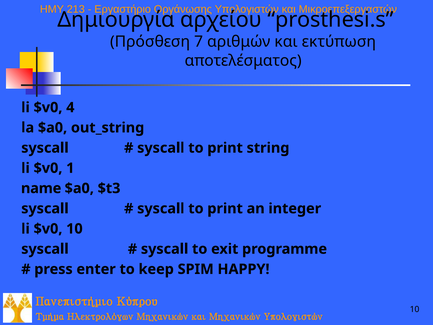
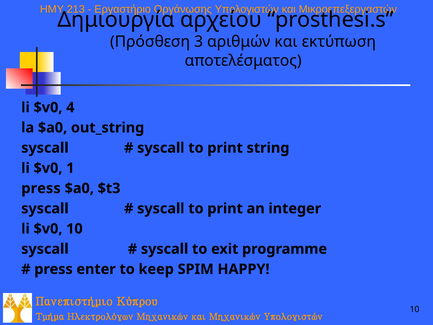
7: 7 -> 3 (199, 42)
name: name -> press (41, 188)
